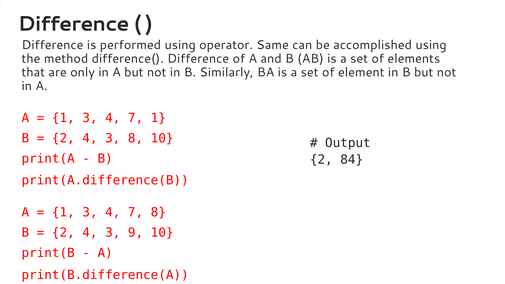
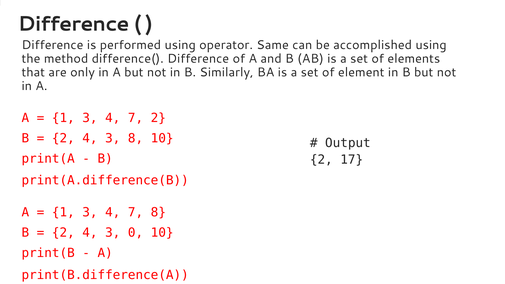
7 1: 1 -> 2 (158, 118)
84: 84 -> 17 (352, 160)
9: 9 -> 0 (136, 233)
